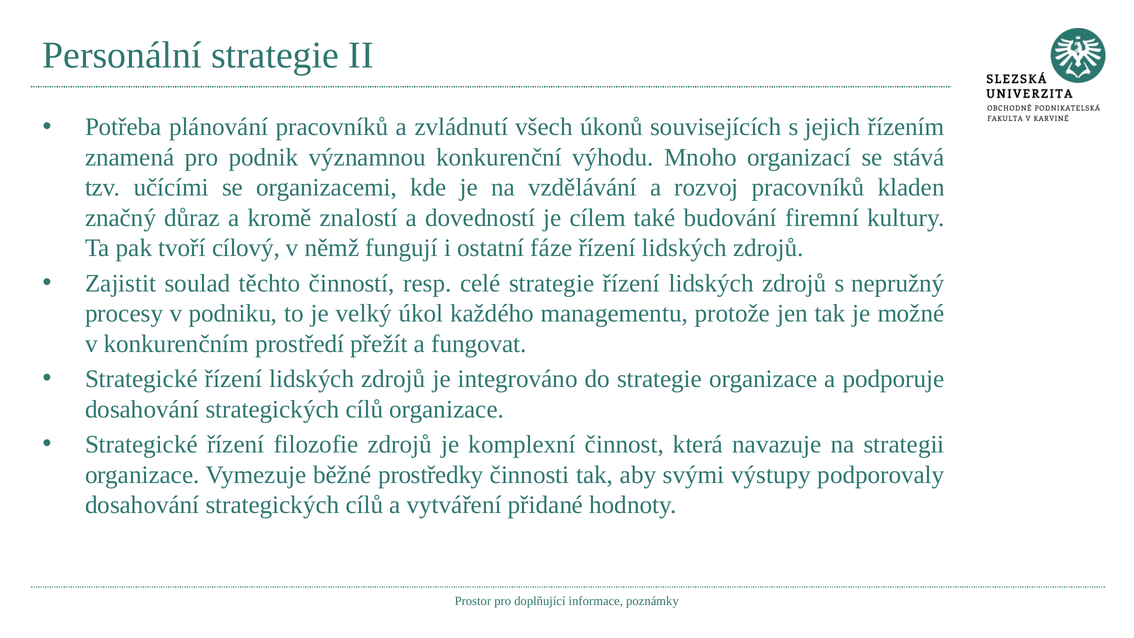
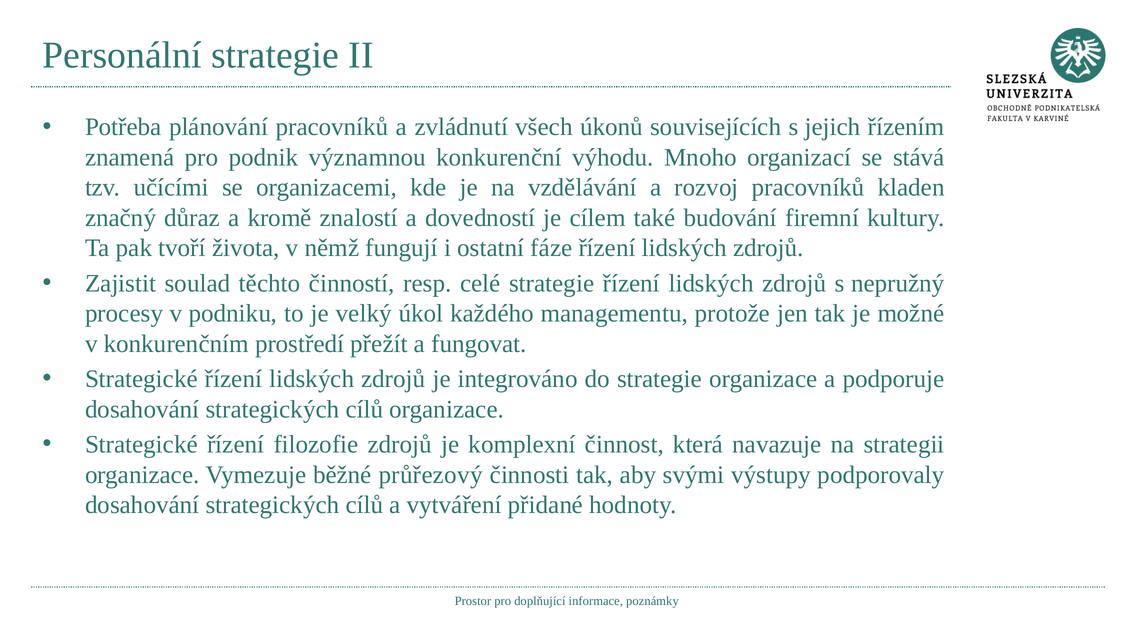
cílový: cílový -> života (246, 248)
prostředky: prostředky -> průřezový (431, 475)
